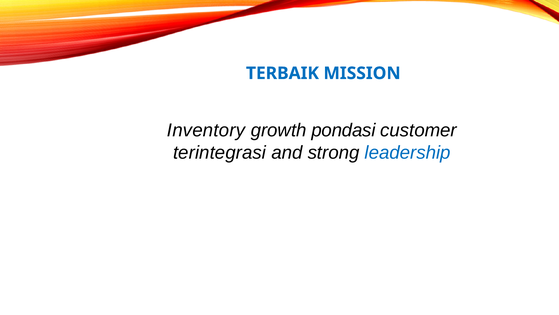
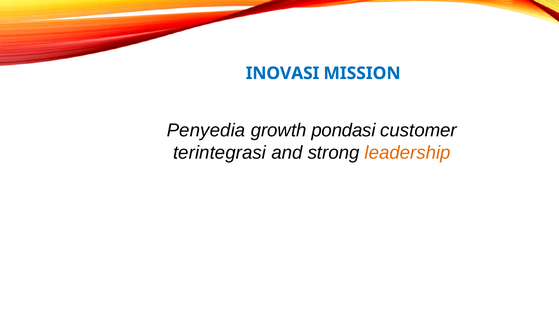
TERBAIK: TERBAIK -> INOVASI (283, 73)
Inventory: Inventory -> Penyedia (206, 130)
leadership colour: blue -> orange (408, 152)
